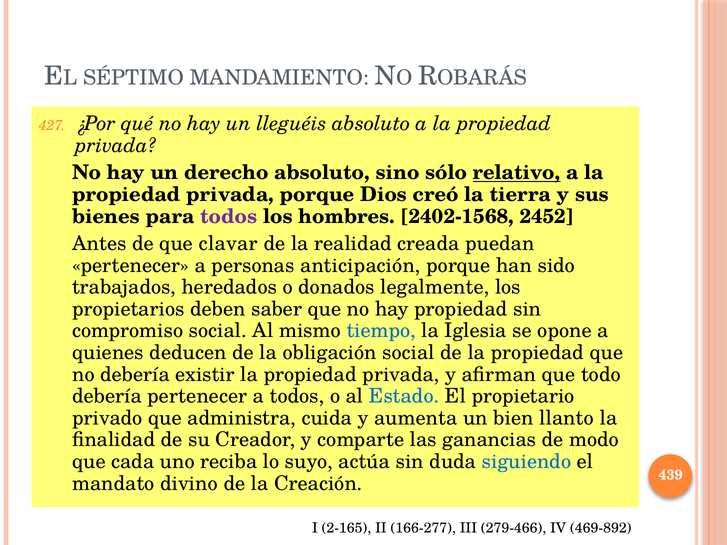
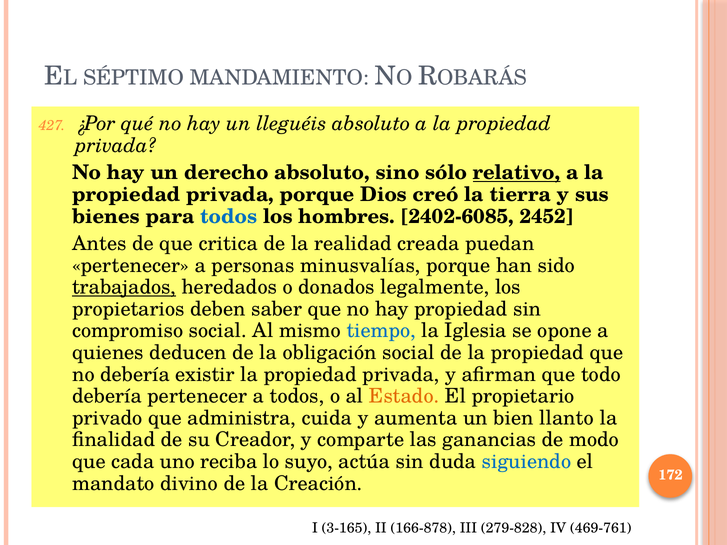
todos colour: purple -> blue (229, 216)
2402-1568: 2402-1568 -> 2402-6085 (457, 216)
clavar: clavar -> critica (228, 244)
anticipación: anticipación -> minusvalías (360, 266)
trabajados underline: none -> present (124, 287)
Estado colour: blue -> orange (404, 396)
439: 439 -> 172 (671, 475)
2-165: 2-165 -> 3-165 (346, 528)
166-277: 166-277 -> 166-878 (423, 528)
279-466: 279-466 -> 279-828 (514, 528)
469-892: 469-892 -> 469-761 (601, 528)
